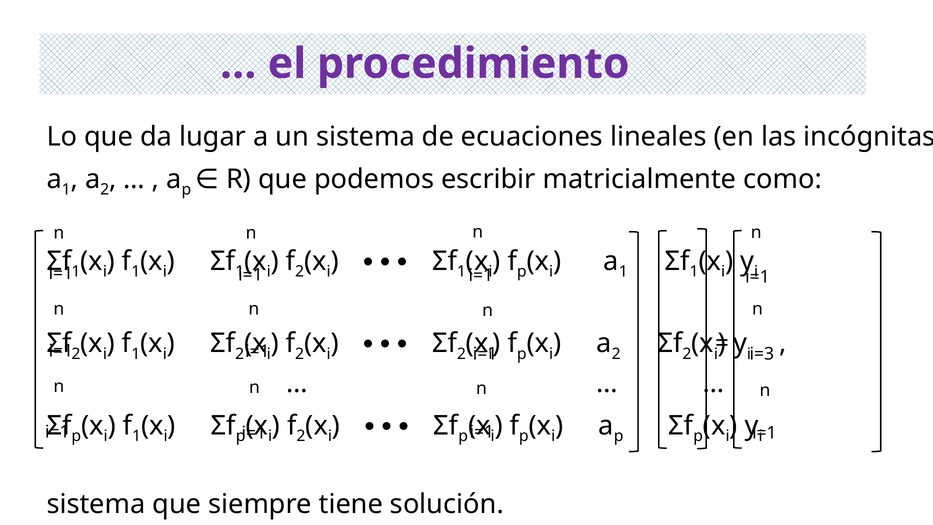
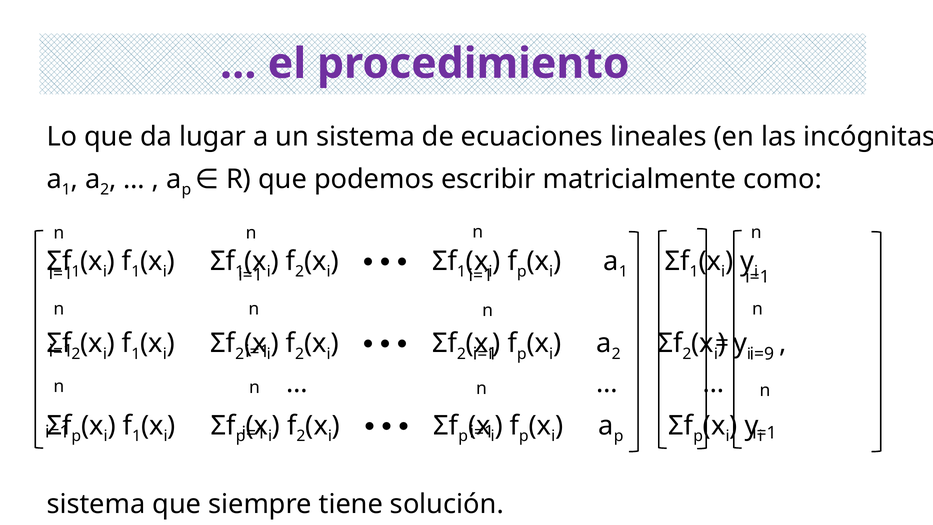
i=3: i=3 -> i=9 (762, 354)
